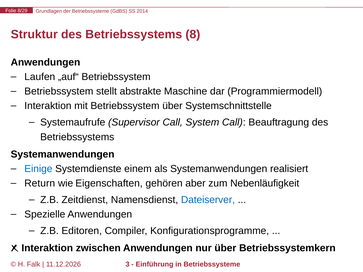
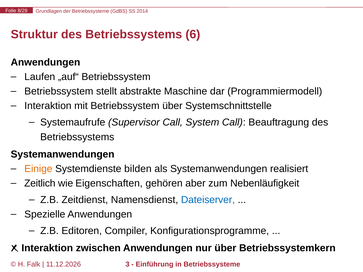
8: 8 -> 6 (193, 34)
Einige colour: blue -> orange (38, 169)
einem: einem -> bilden (138, 169)
Return: Return -> Zeitlich (40, 184)
